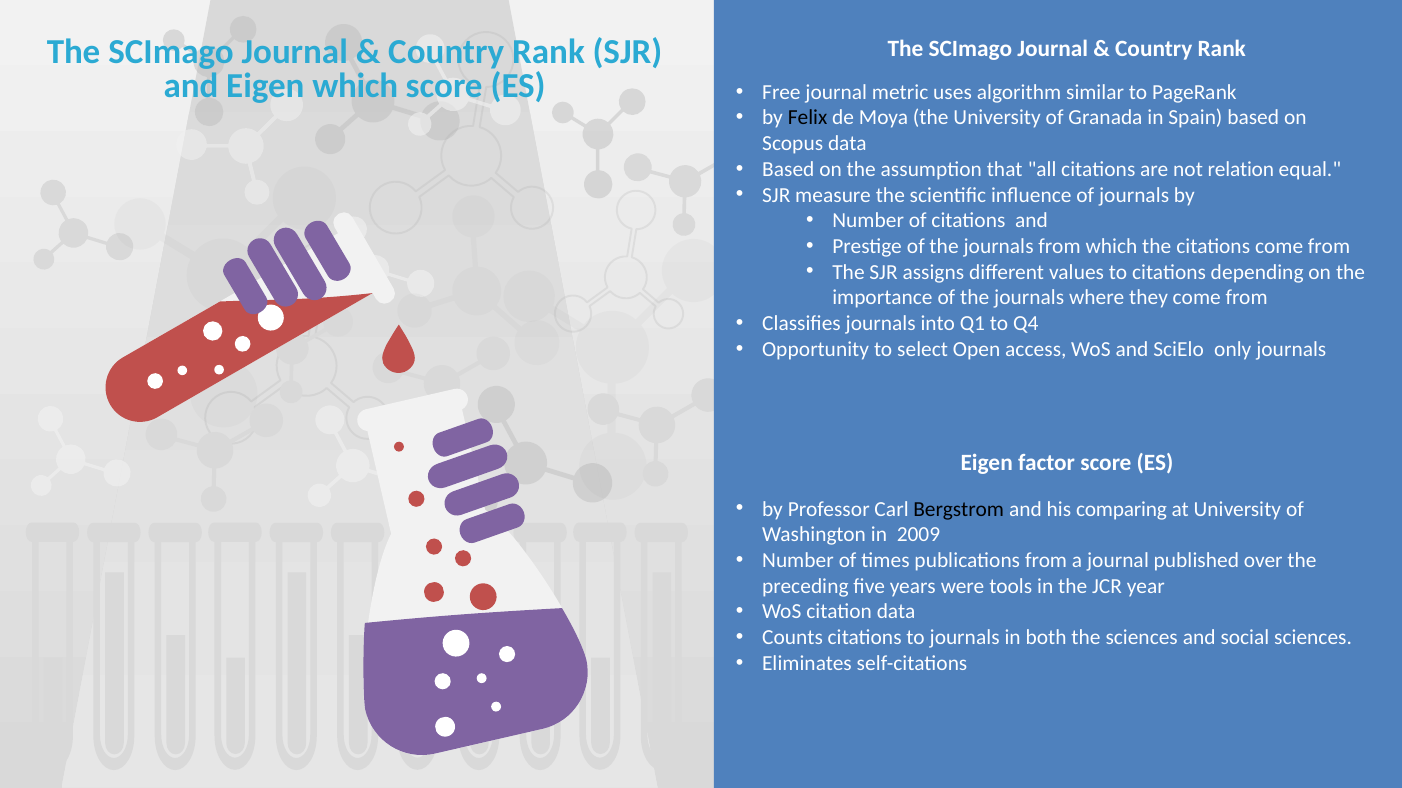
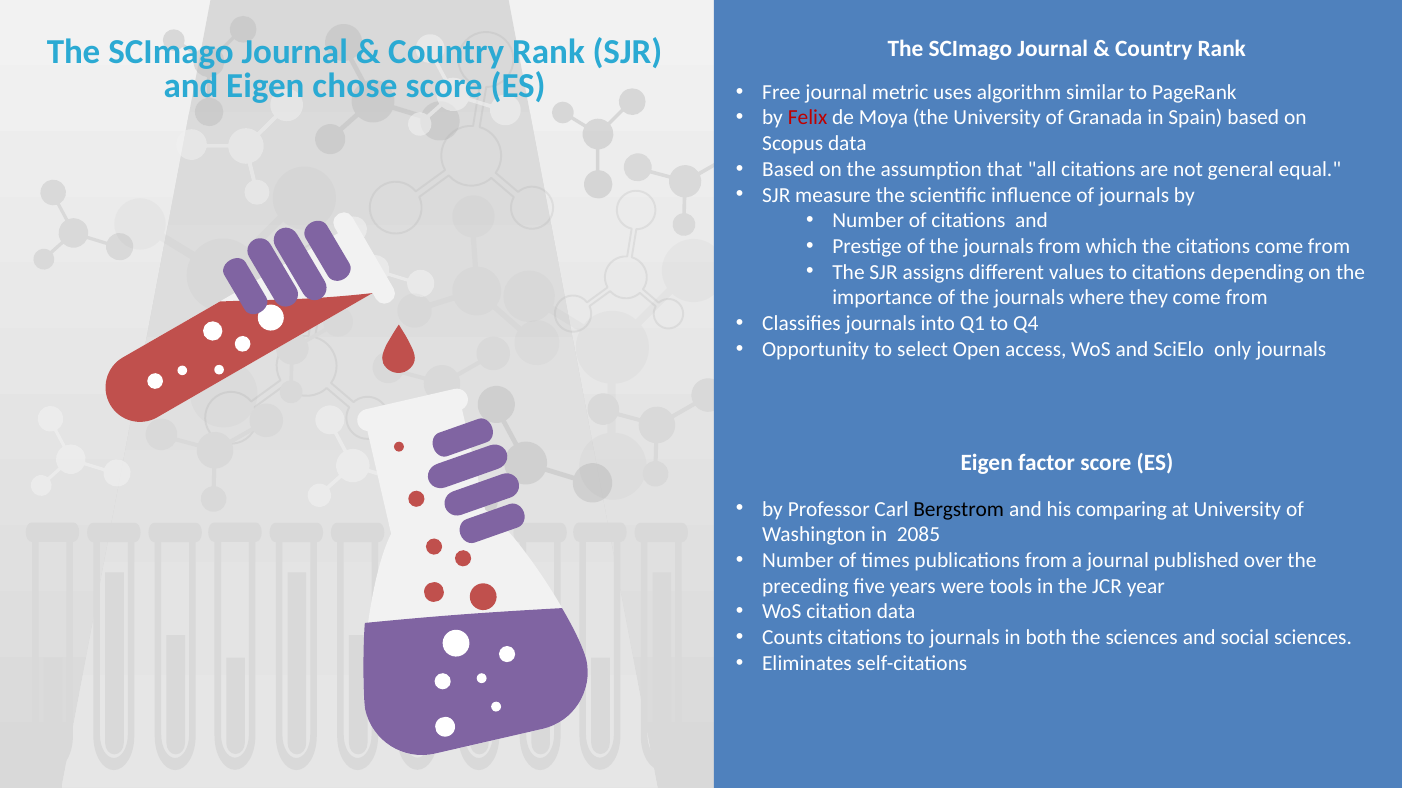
Eigen which: which -> chose (355, 86)
Felix colour: black -> red (808, 118)
relation: relation -> general (1241, 169)
2009: 2009 -> 2085 (919, 535)
